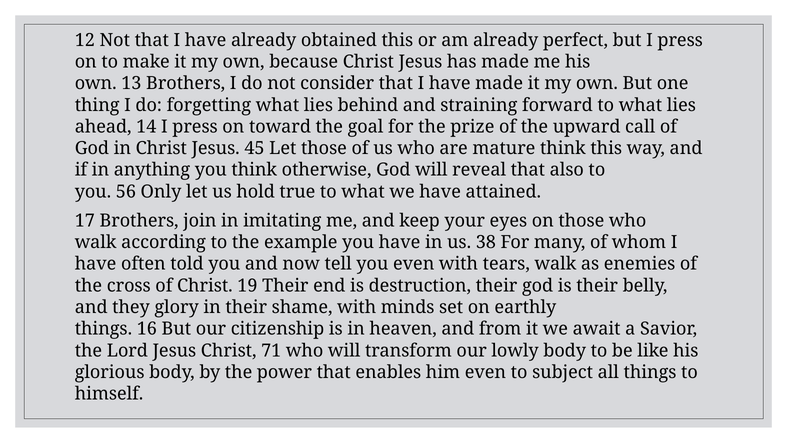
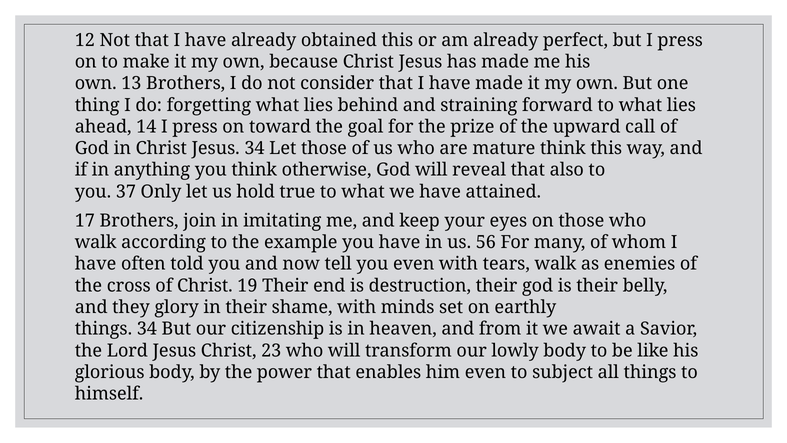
Jesus 45: 45 -> 34 (254, 148)
56: 56 -> 37 (126, 192)
38: 38 -> 56 (486, 242)
things 16: 16 -> 34 (147, 329)
71: 71 -> 23 (271, 350)
